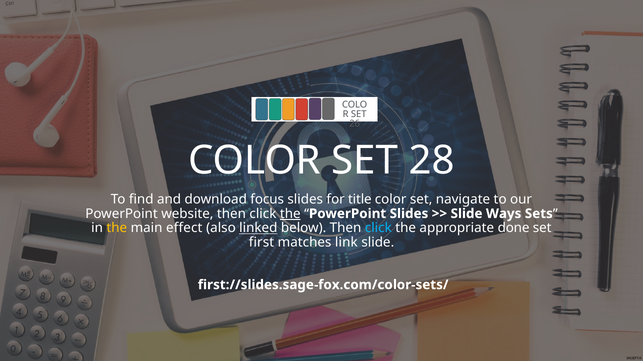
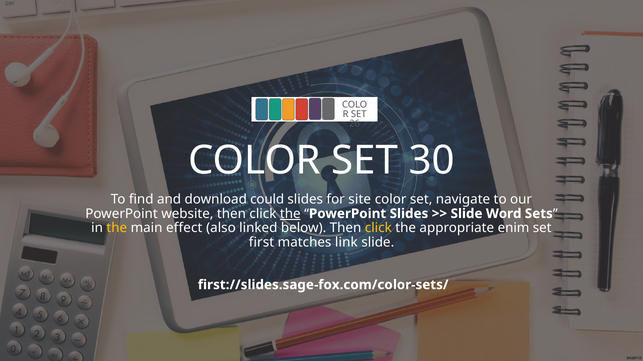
28: 28 -> 30 (432, 161)
focus: focus -> could (267, 200)
title: title -> site (360, 200)
Ways: Ways -> Word (504, 214)
linked underline: present -> none (258, 228)
click colour: light blue -> yellow (378, 228)
done: done -> enim (513, 228)
